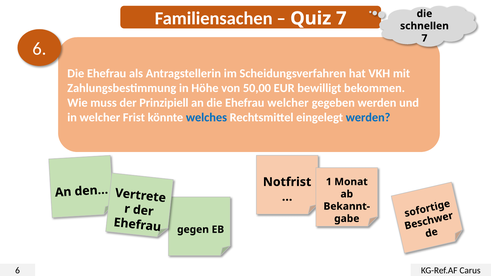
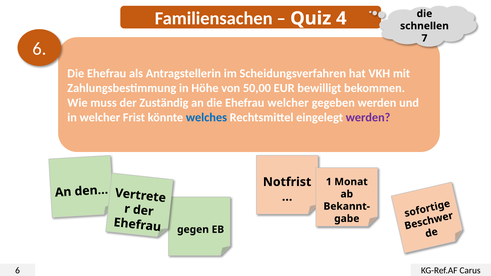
Quiz 7: 7 -> 4 (341, 18)
Prinzipiell: Prinzipiell -> Zuständig (164, 103)
werden colour: blue -> purple (368, 118)
